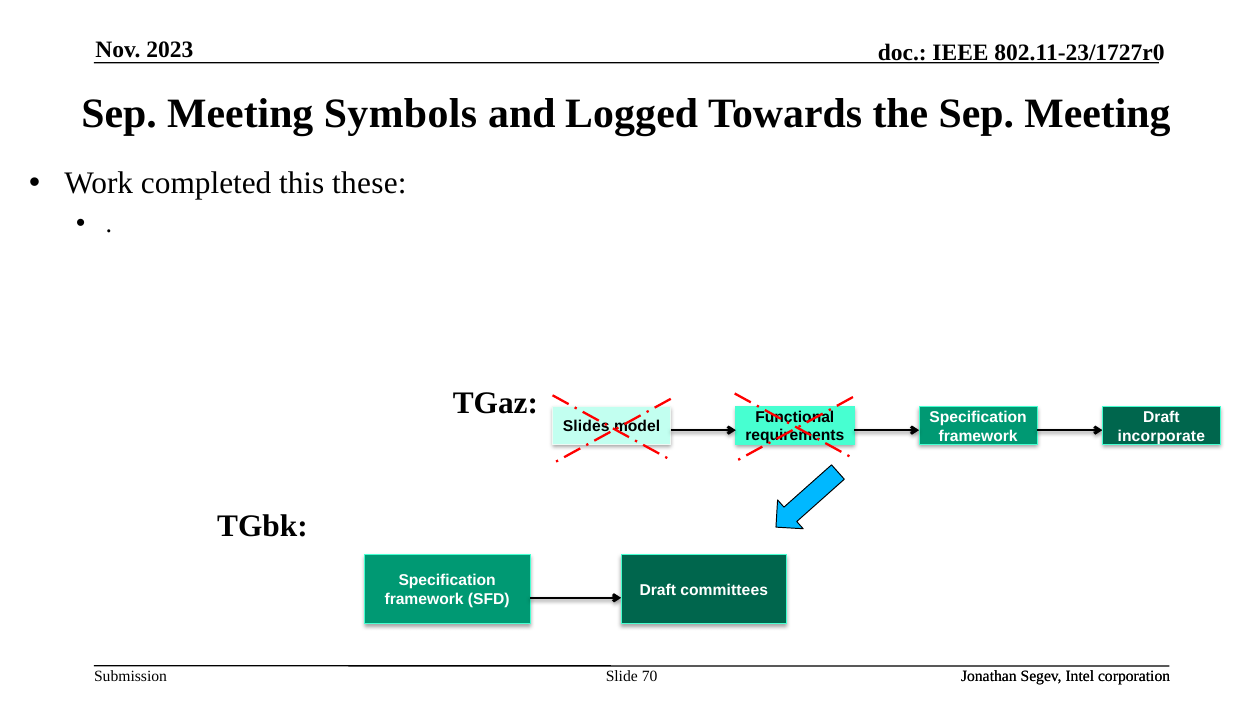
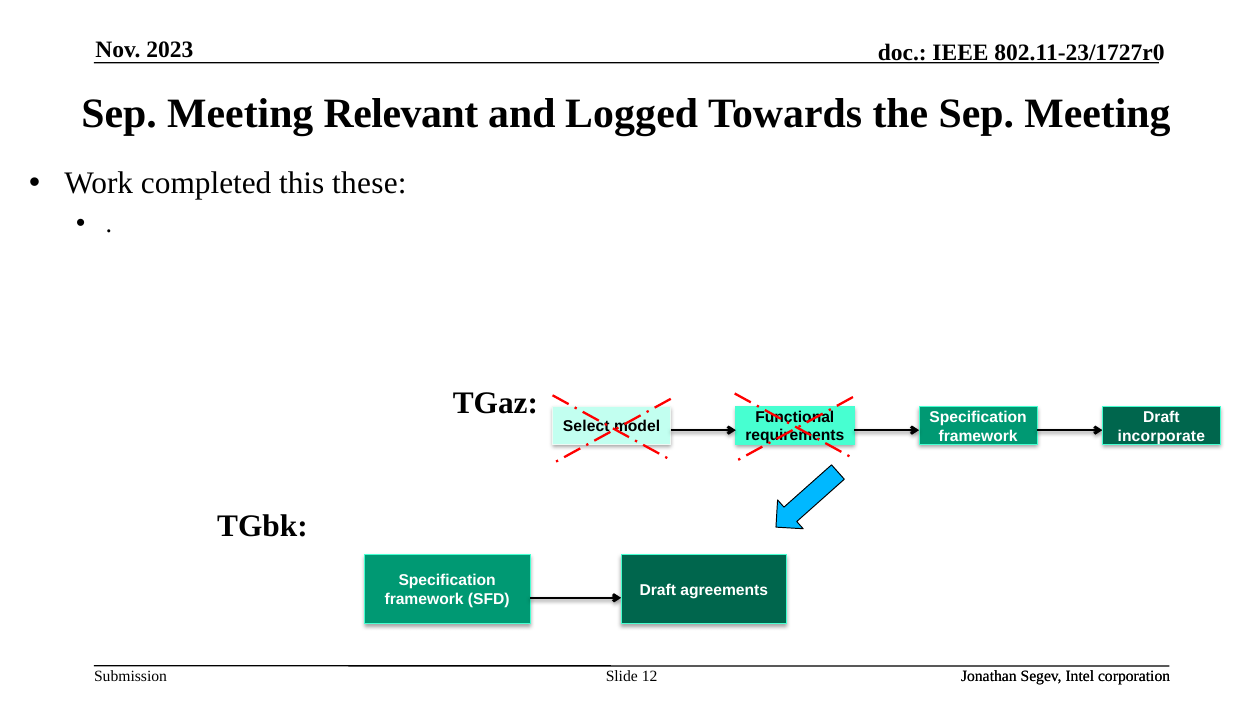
Symbols: Symbols -> Relevant (401, 113)
Slides: Slides -> Select (586, 426)
committees: committees -> agreements (724, 590)
70: 70 -> 12 (650, 676)
